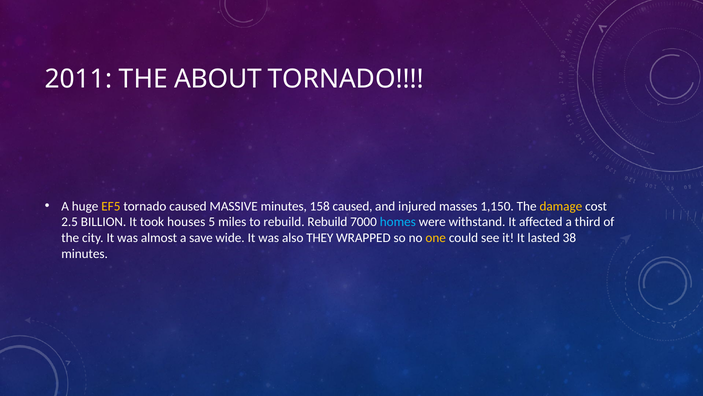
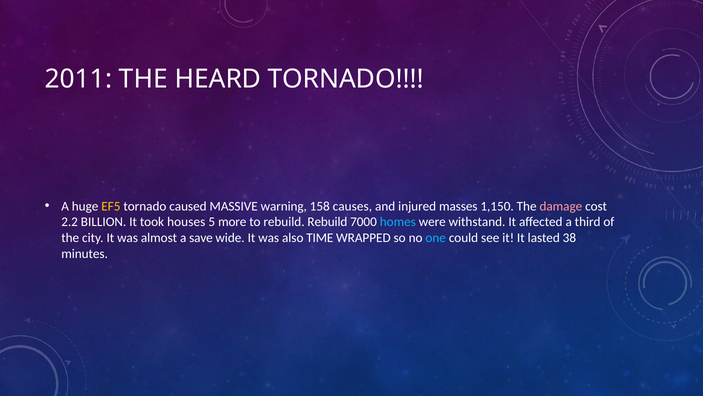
ABOUT: ABOUT -> HEARD (218, 79)
MASSIVE minutes: minutes -> warning (284, 206)
158 caused: caused -> causes (352, 206)
damage colour: yellow -> pink (561, 206)
2.5: 2.5 -> 2.2 (70, 222)
miles: miles -> more (232, 222)
THEY: THEY -> TIME (320, 238)
one colour: yellow -> light blue (436, 238)
